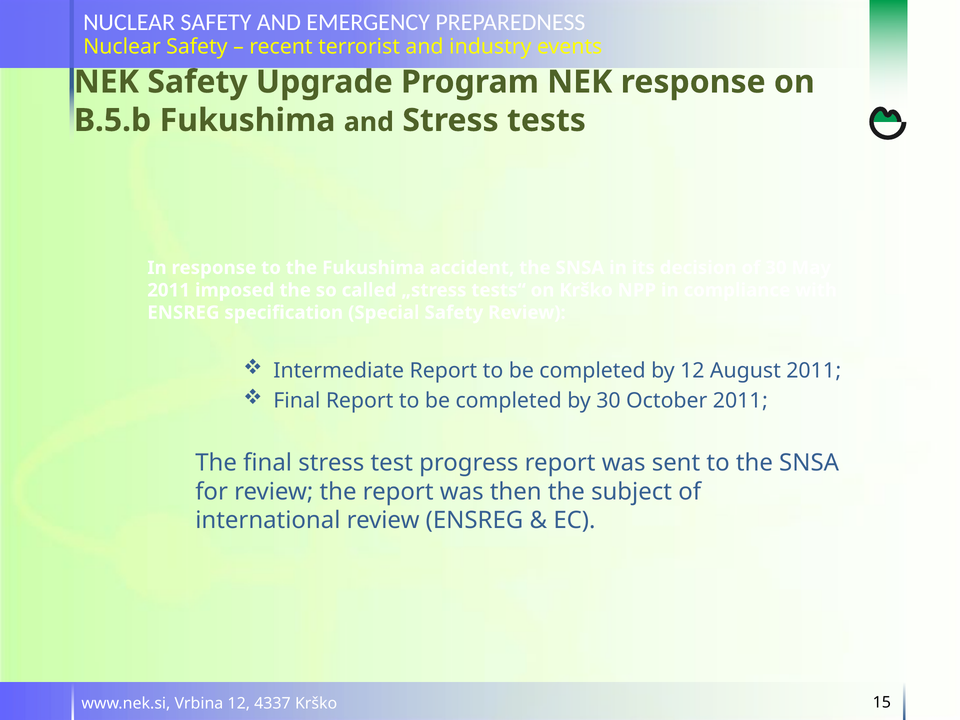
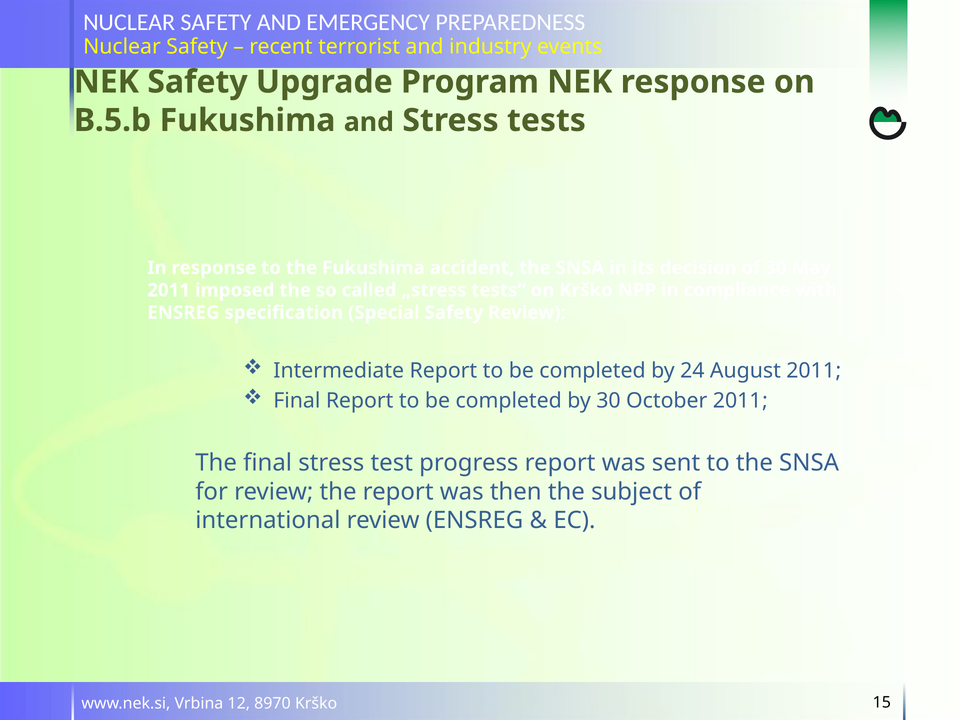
by 12: 12 -> 24 (692, 371)
4337: 4337 -> 8970 (273, 704)
